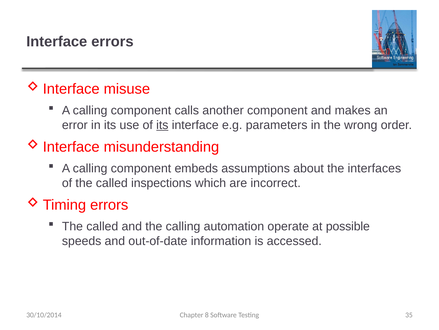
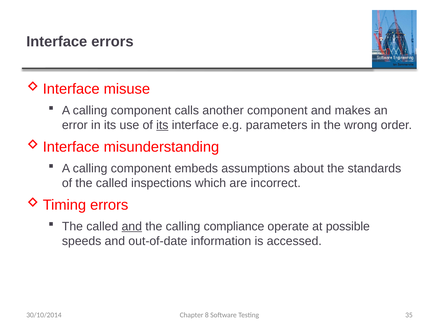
interfaces: interfaces -> standards (374, 168)
and underline: none -> present (132, 226)
automation: automation -> compliance (234, 226)
